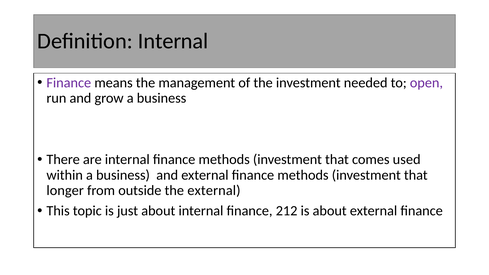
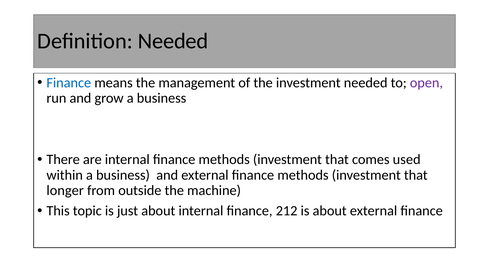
Definition Internal: Internal -> Needed (173, 41)
Finance colour: purple -> blue (69, 83)
the external: external -> machine (214, 190)
